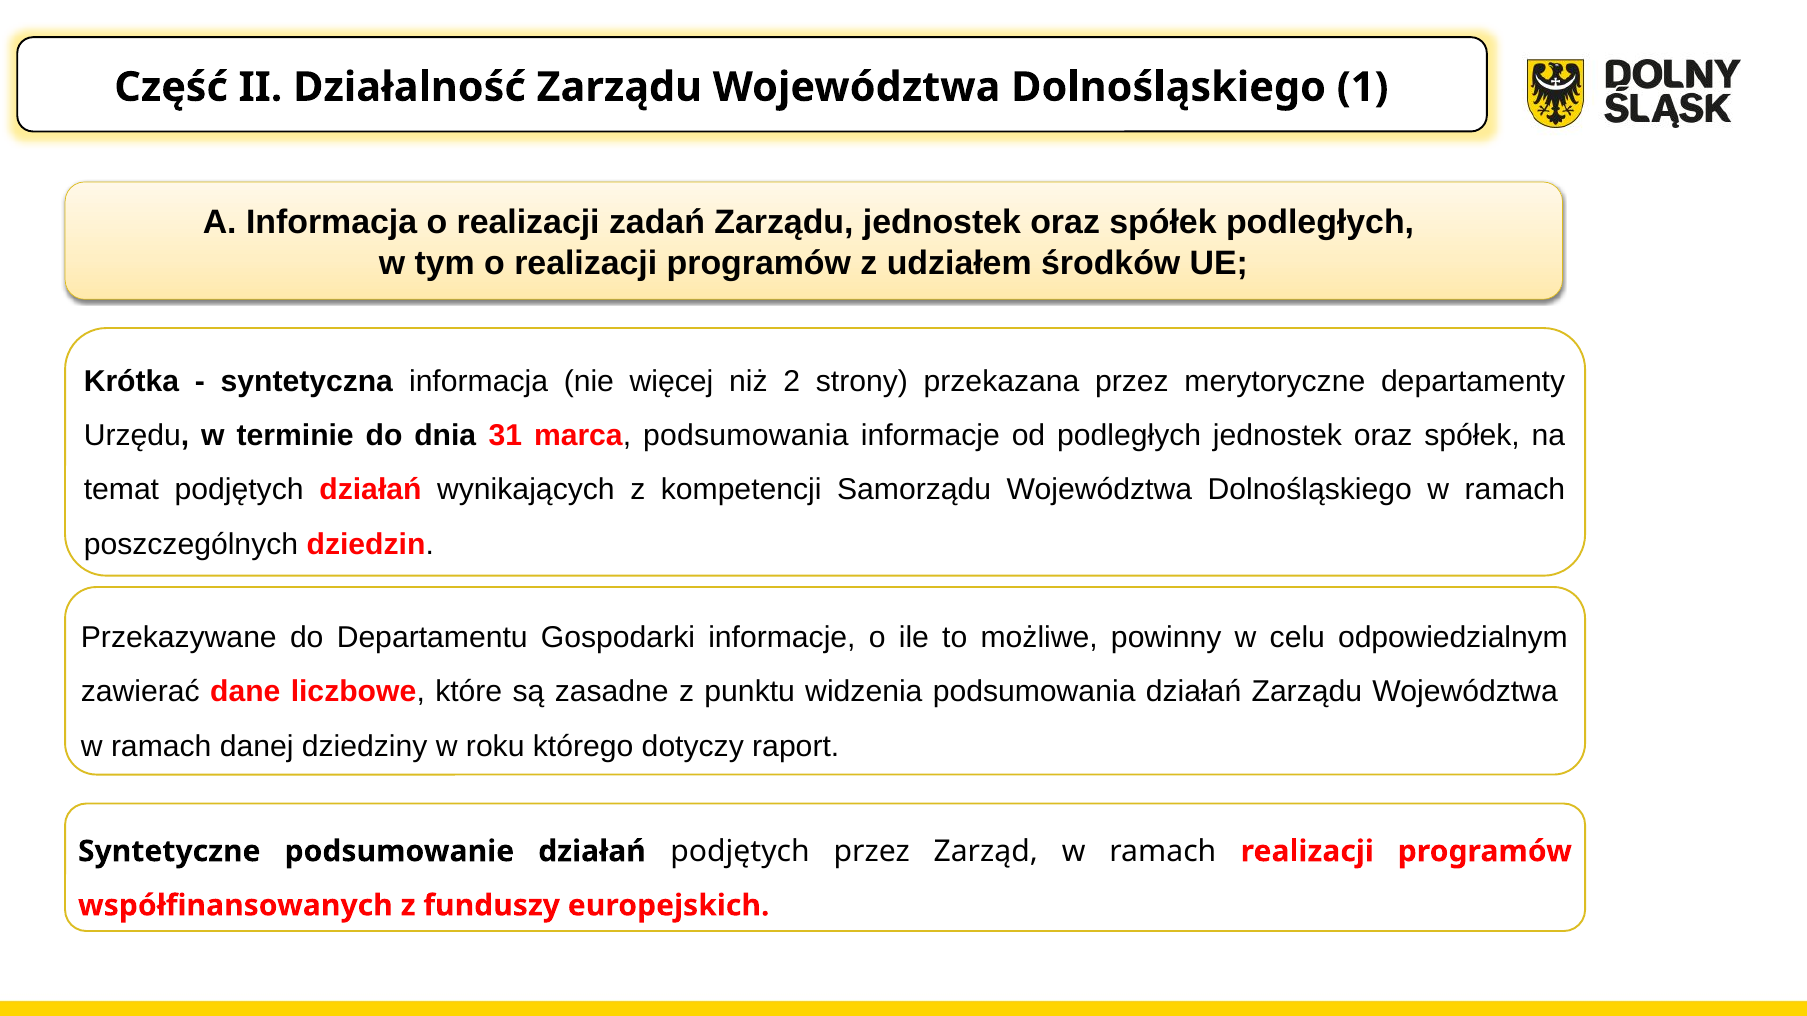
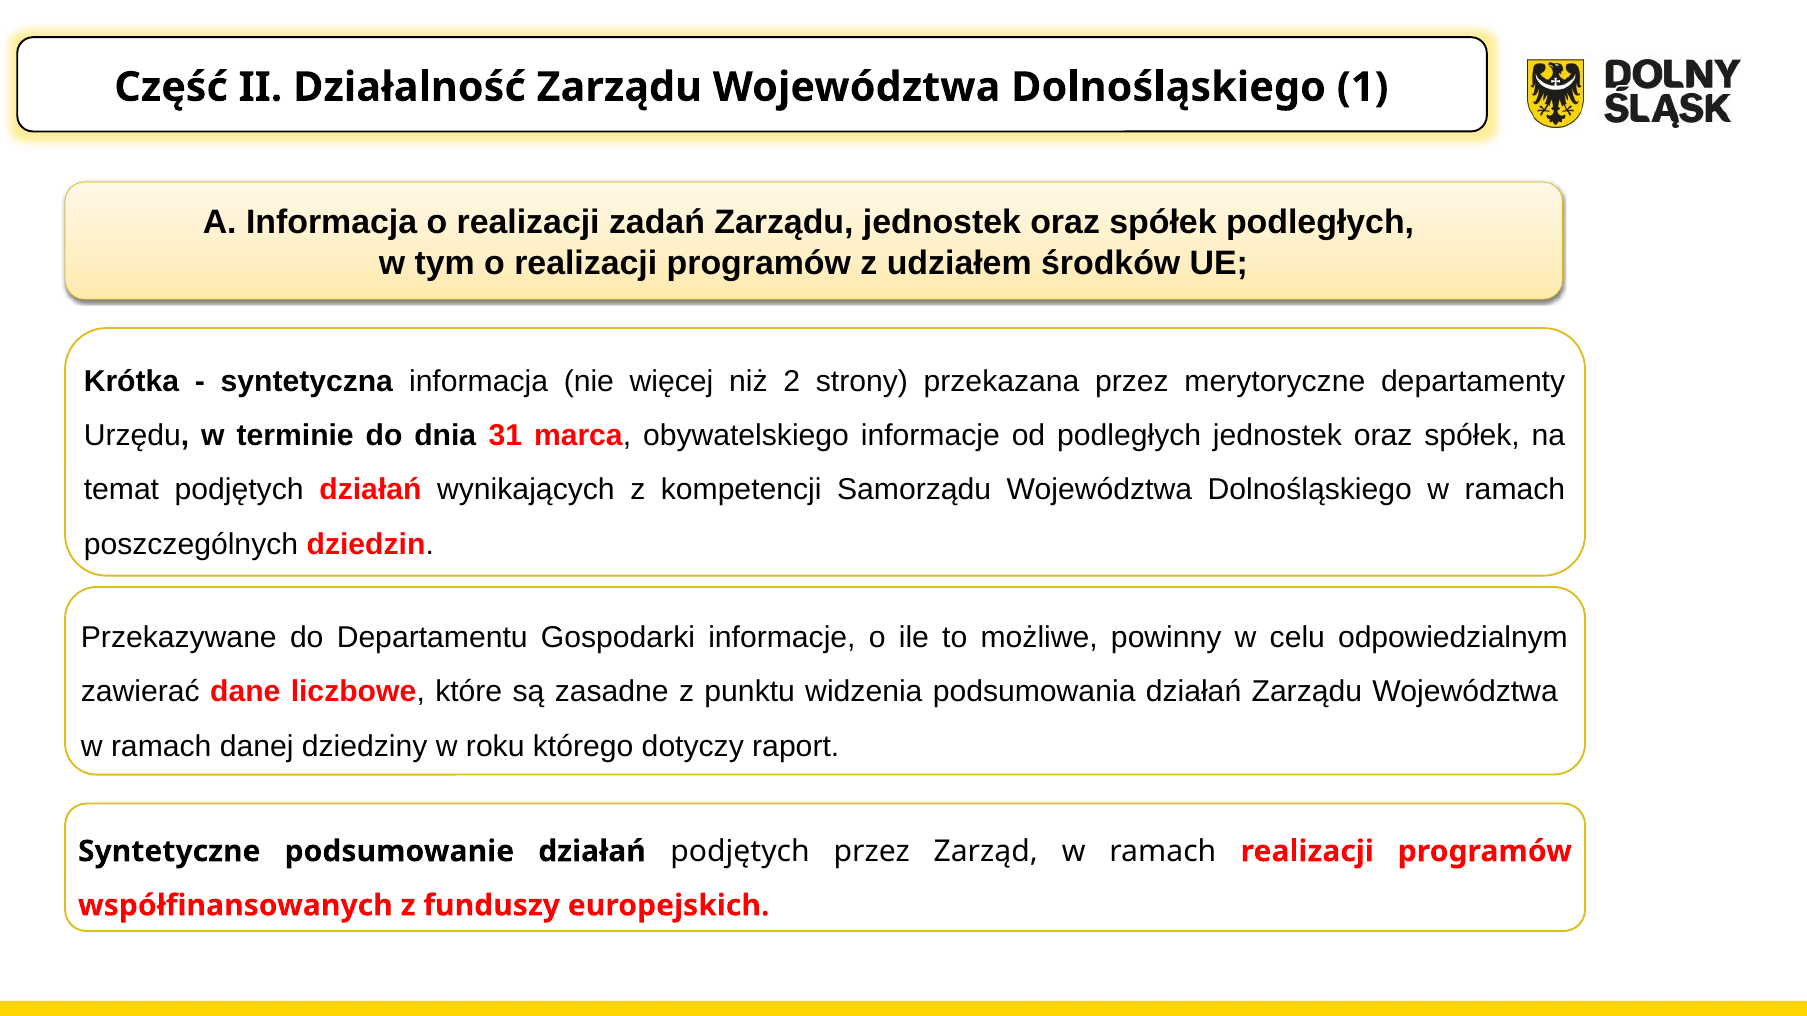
marca podsumowania: podsumowania -> obywatelskiego (746, 436)
